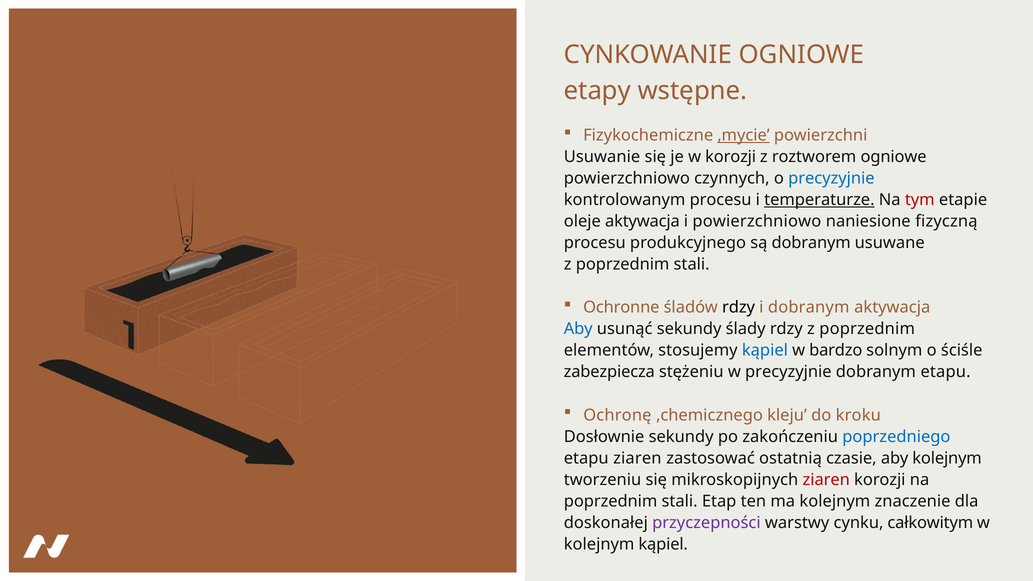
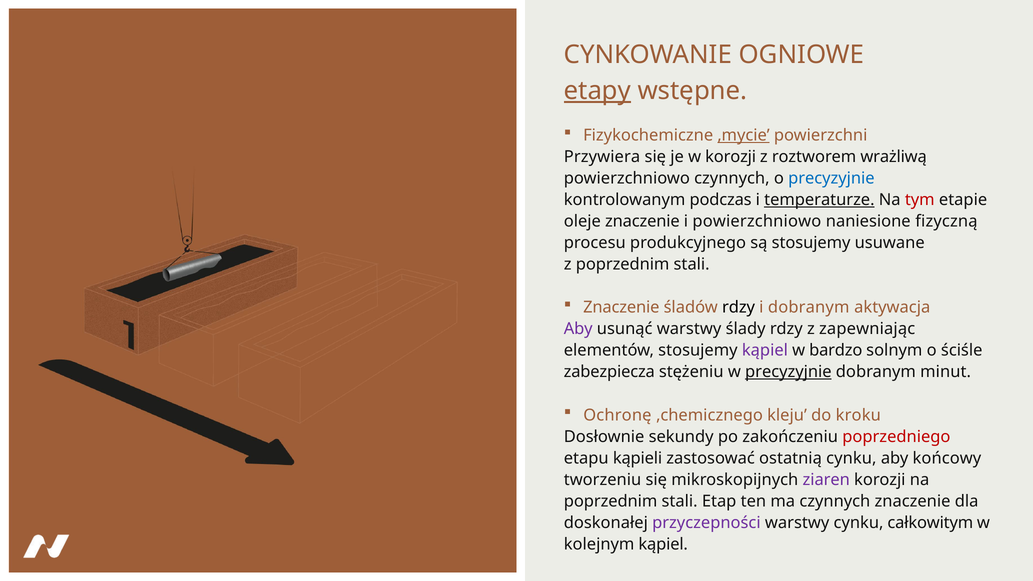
etapy underline: none -> present (597, 91)
Usuwanie: Usuwanie -> Przywiera (602, 157)
roztworem ogniowe: ogniowe -> wrażliwą (894, 157)
kontrolowanym procesu: procesu -> podczas (721, 200)
oleje aktywacja: aktywacja -> znaczenie (642, 221)
są dobranym: dobranym -> stosujemy (811, 243)
Ochronne: Ochronne -> Znaczenie (621, 308)
Aby colour: blue -> purple (578, 329)
usunąć sekundy: sekundy -> warstwy (689, 329)
rdzy z poprzednim: poprzednim -> zapewniając (867, 329)
kąpiel colour: blue -> purple (765, 351)
precyzyjnie underline: none -> present (788, 372)
dobranym etapu: etapu -> minut (946, 372)
poprzedniego colour: blue -> red (896, 437)
etapu ziaren: ziaren -> kąpieli (638, 458)
ostatnią czasie: czasie -> cynku (851, 458)
aby kolejnym: kolejnym -> końcowy (947, 458)
ziaren colour: red -> purple (826, 480)
ma kolejnym: kolejnym -> czynnych (835, 501)
